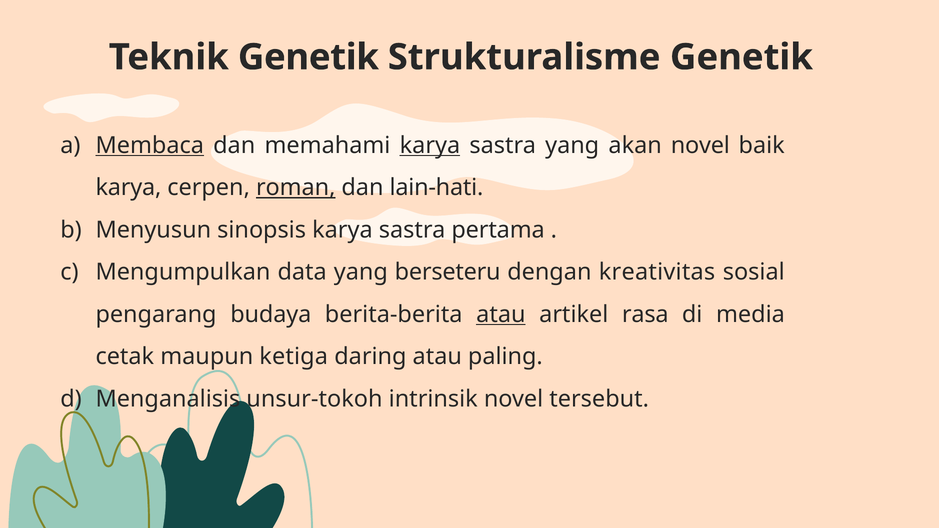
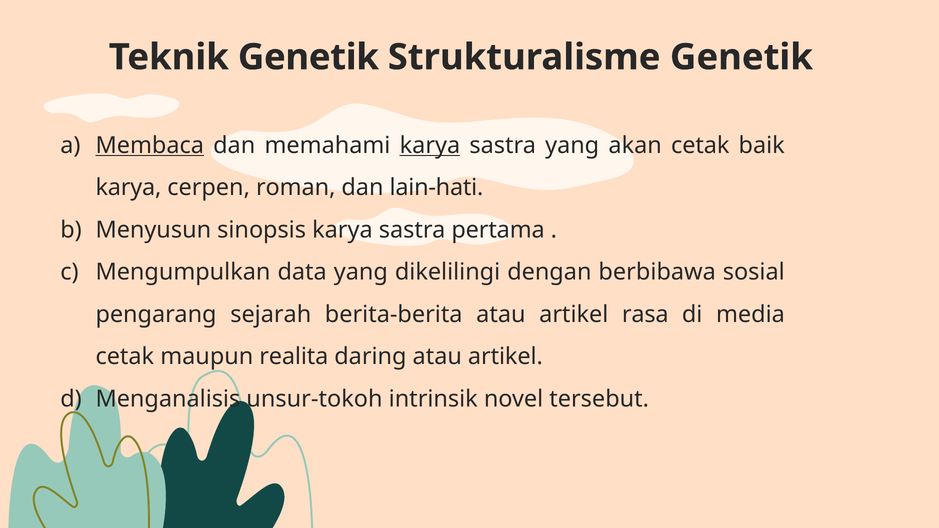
akan novel: novel -> cetak (700, 145)
roman underline: present -> none (296, 188)
berseteru: berseteru -> dikelilingi (448, 272)
kreativitas: kreativitas -> berbibawa (657, 272)
budaya: budaya -> sejarah (271, 315)
atau underline: present -> none (501, 315)
ketiga: ketiga -> realita (294, 357)
daring atau paling: paling -> artikel (505, 357)
